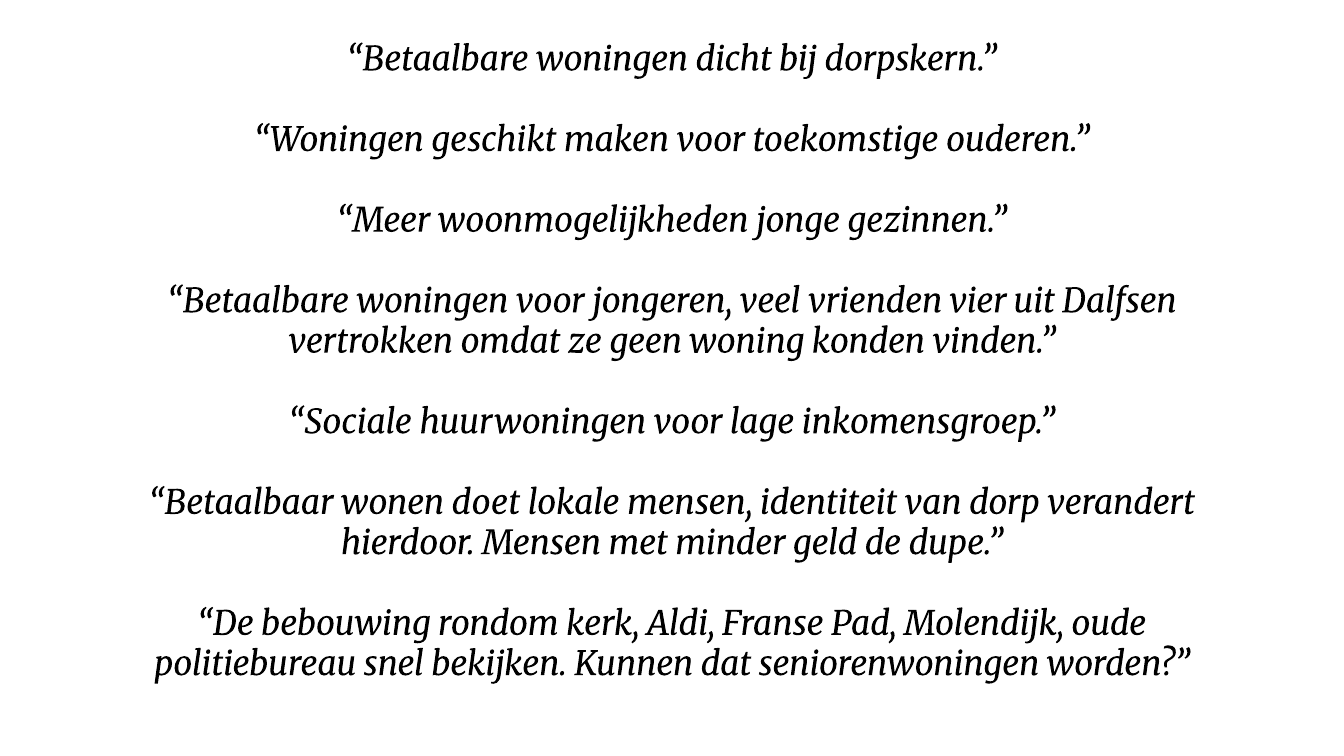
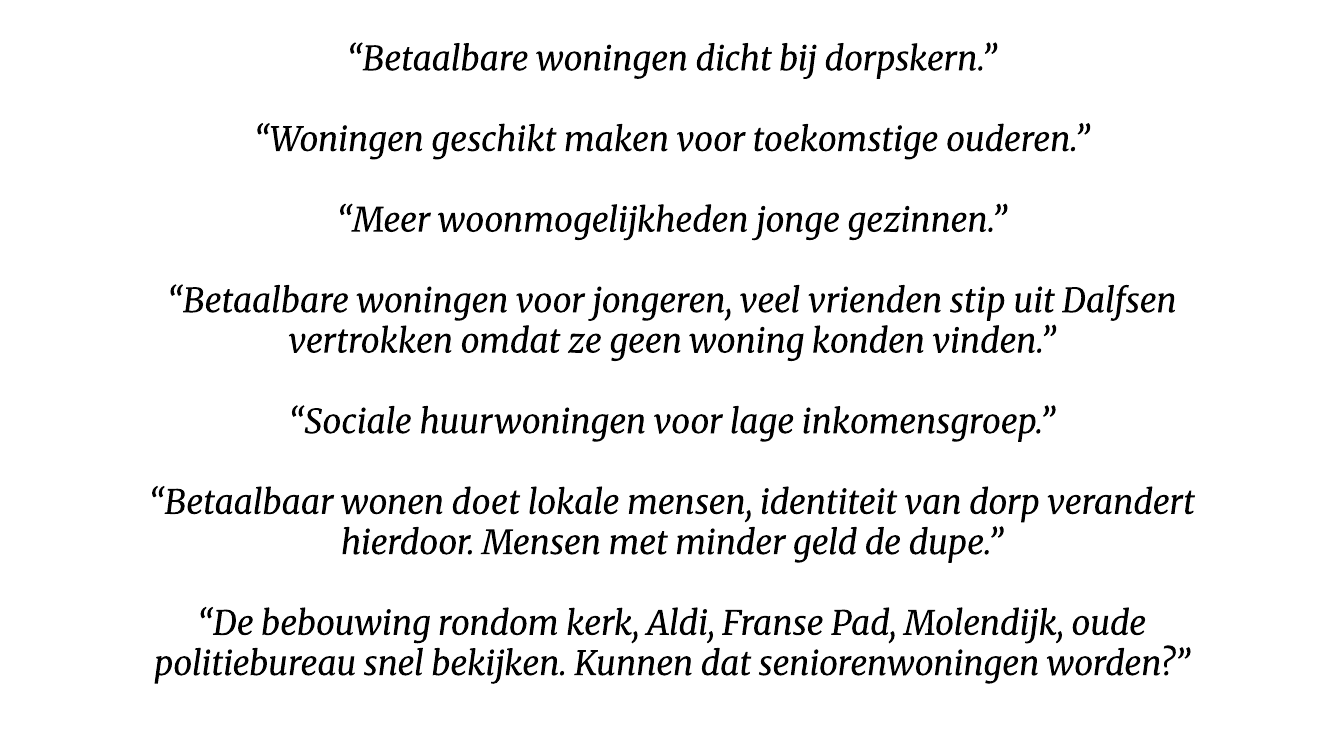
vier: vier -> stip (978, 301)
